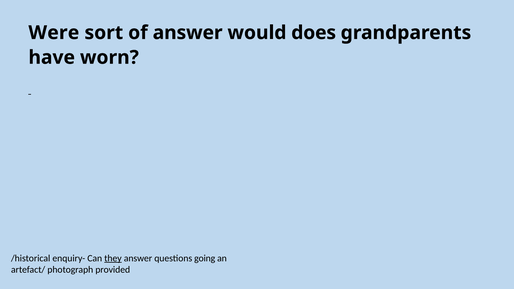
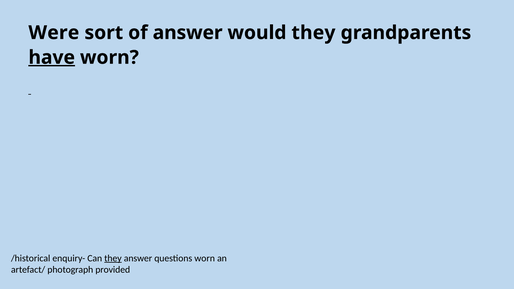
would does: does -> they (313, 33)
have underline: none -> present (52, 57)
questions going: going -> worn (205, 258)
